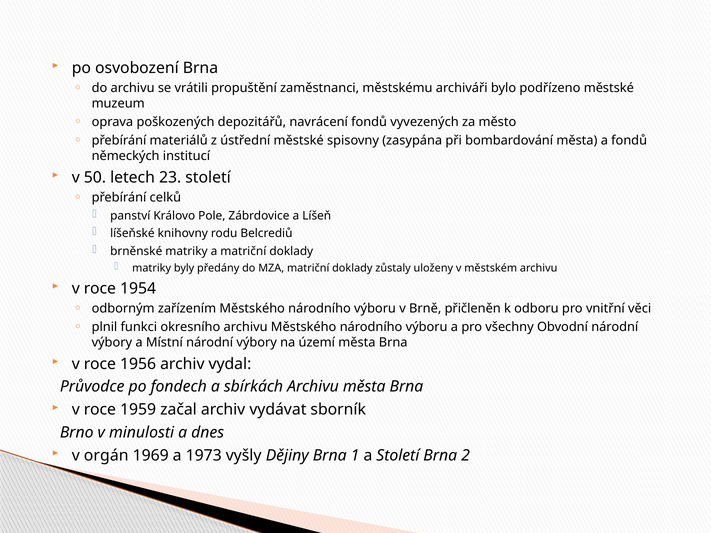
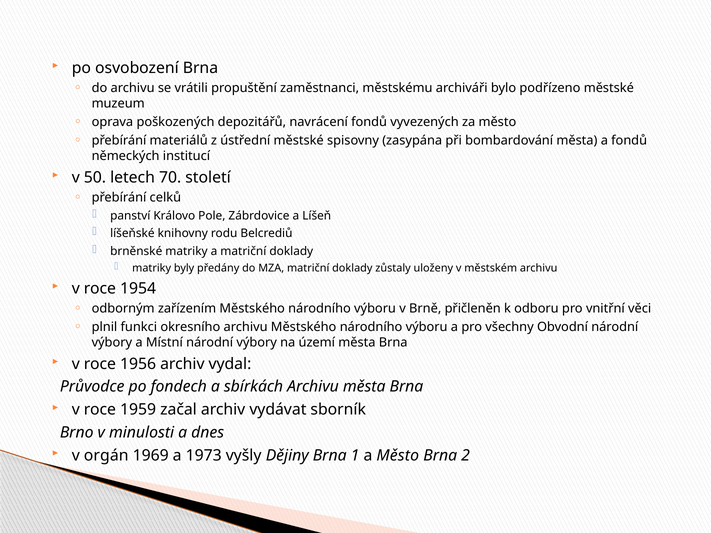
23: 23 -> 70 (170, 178)
a Století: Století -> Město (398, 456)
